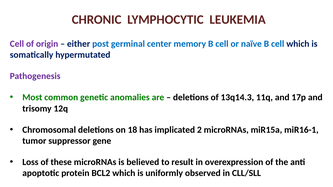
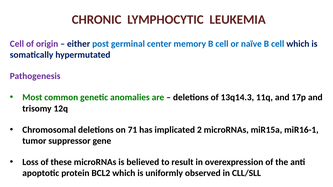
18: 18 -> 71 (132, 130)
